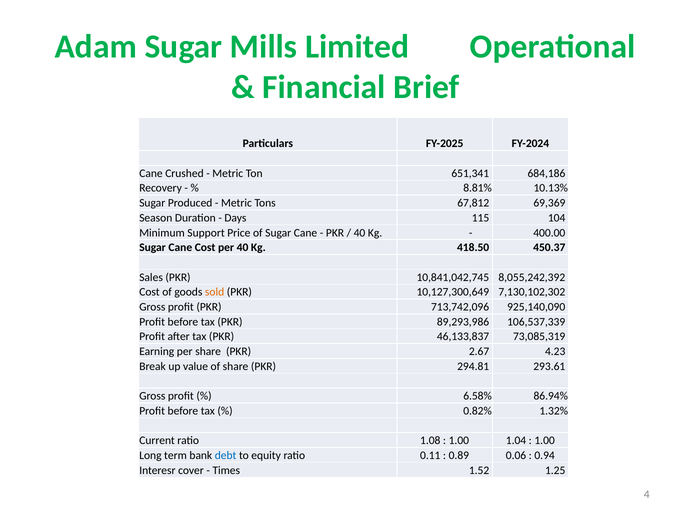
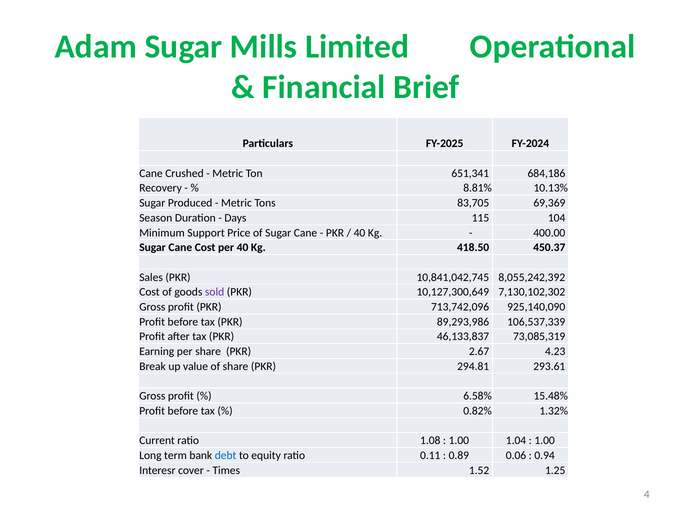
67,812: 67,812 -> 83,705 (473, 203)
sold colour: orange -> purple (215, 292)
86.94%: 86.94% -> 15.48% (551, 396)
